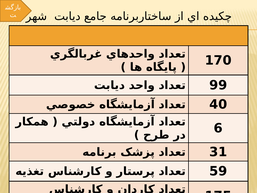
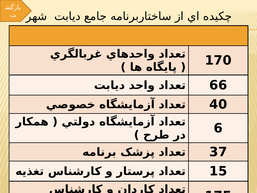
99: 99 -> 66 (218, 85)
31: 31 -> 37 (218, 152)
59: 59 -> 15 (218, 171)
